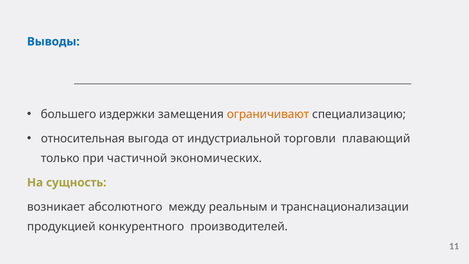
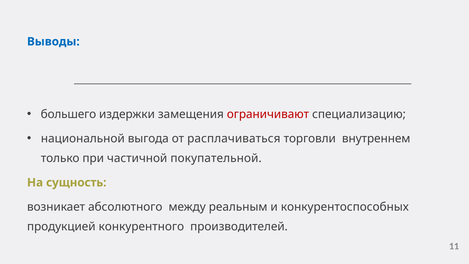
ограничивают colour: orange -> red (268, 114)
относительная: относительная -> национальной (83, 139)
индустриальной: индустриальной -> расплачиваться (234, 139)
плавающий: плавающий -> внутреннем (376, 139)
экономических: экономических -> покупательной (216, 158)
транснационализации: транснационализации -> конкурентоспособных (345, 207)
